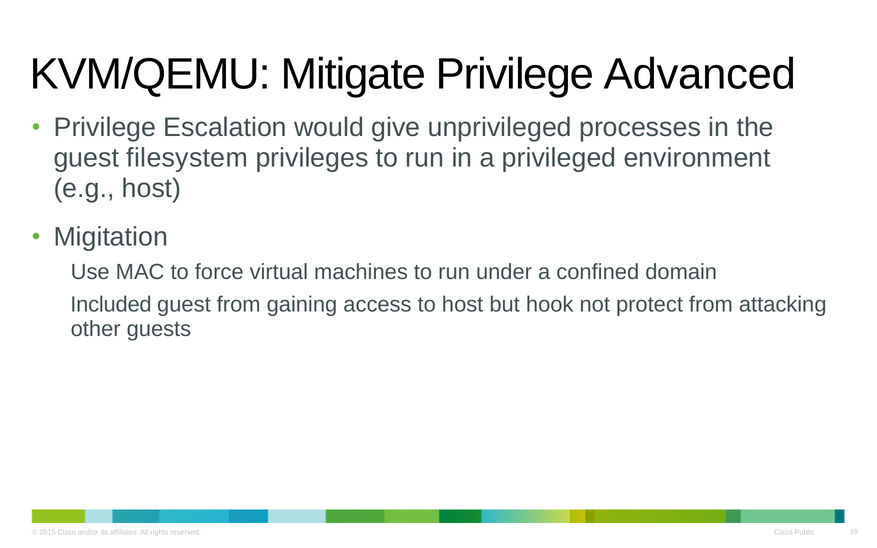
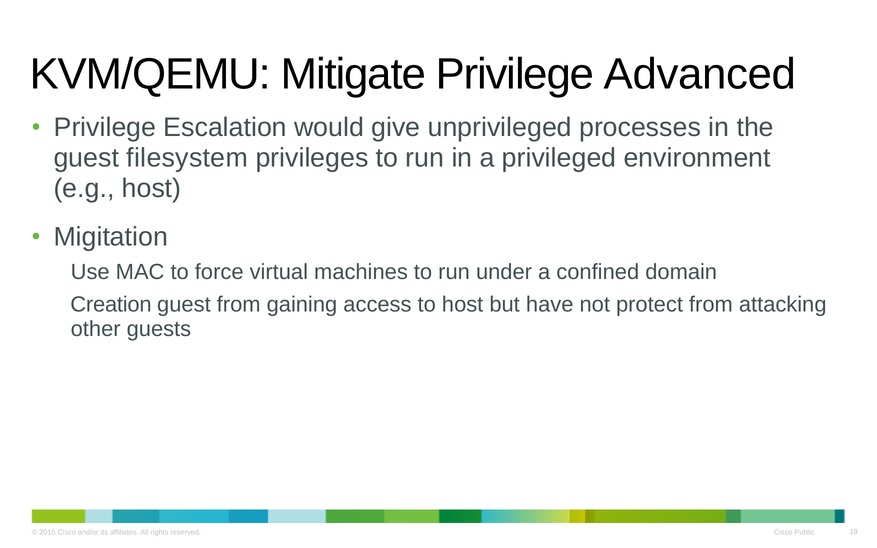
Included: Included -> Creation (111, 304)
hook: hook -> have (550, 304)
